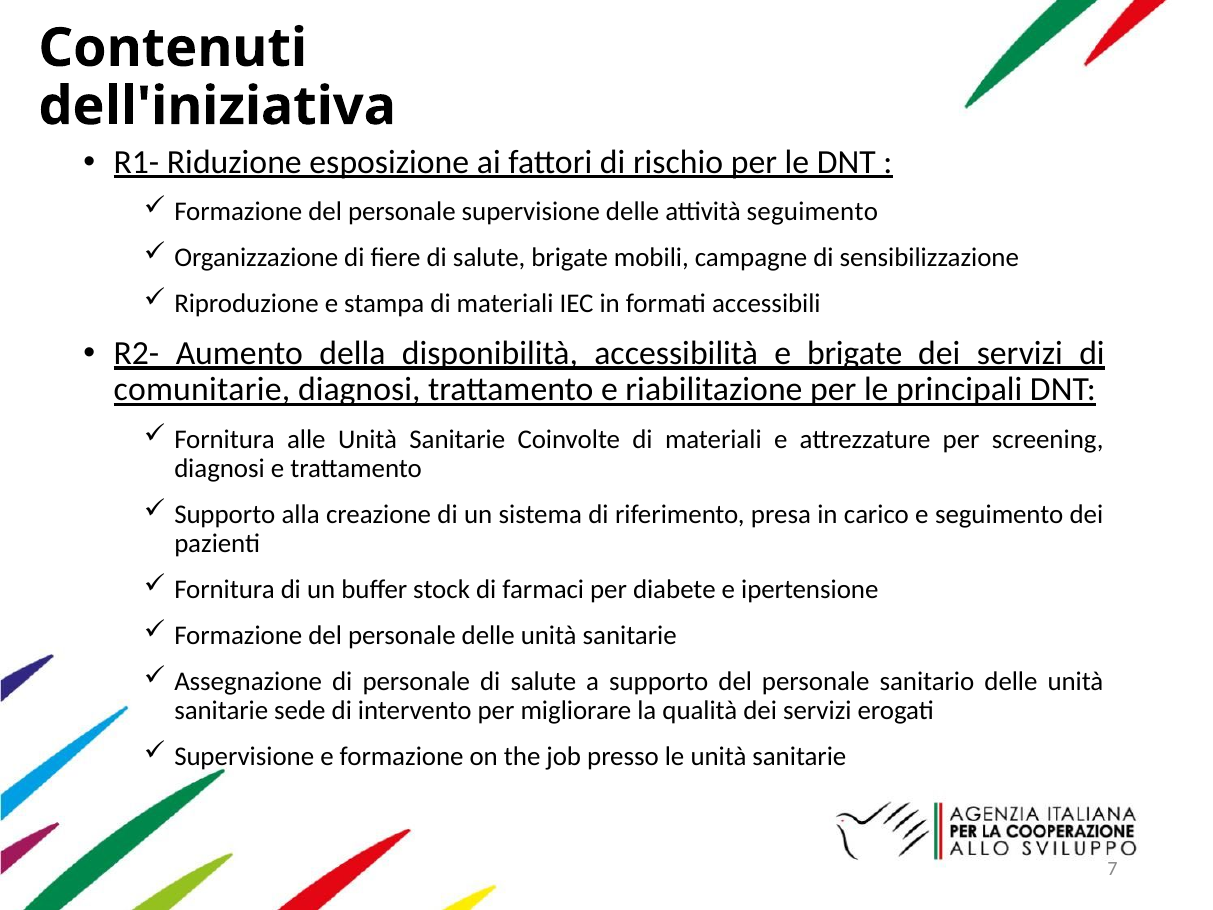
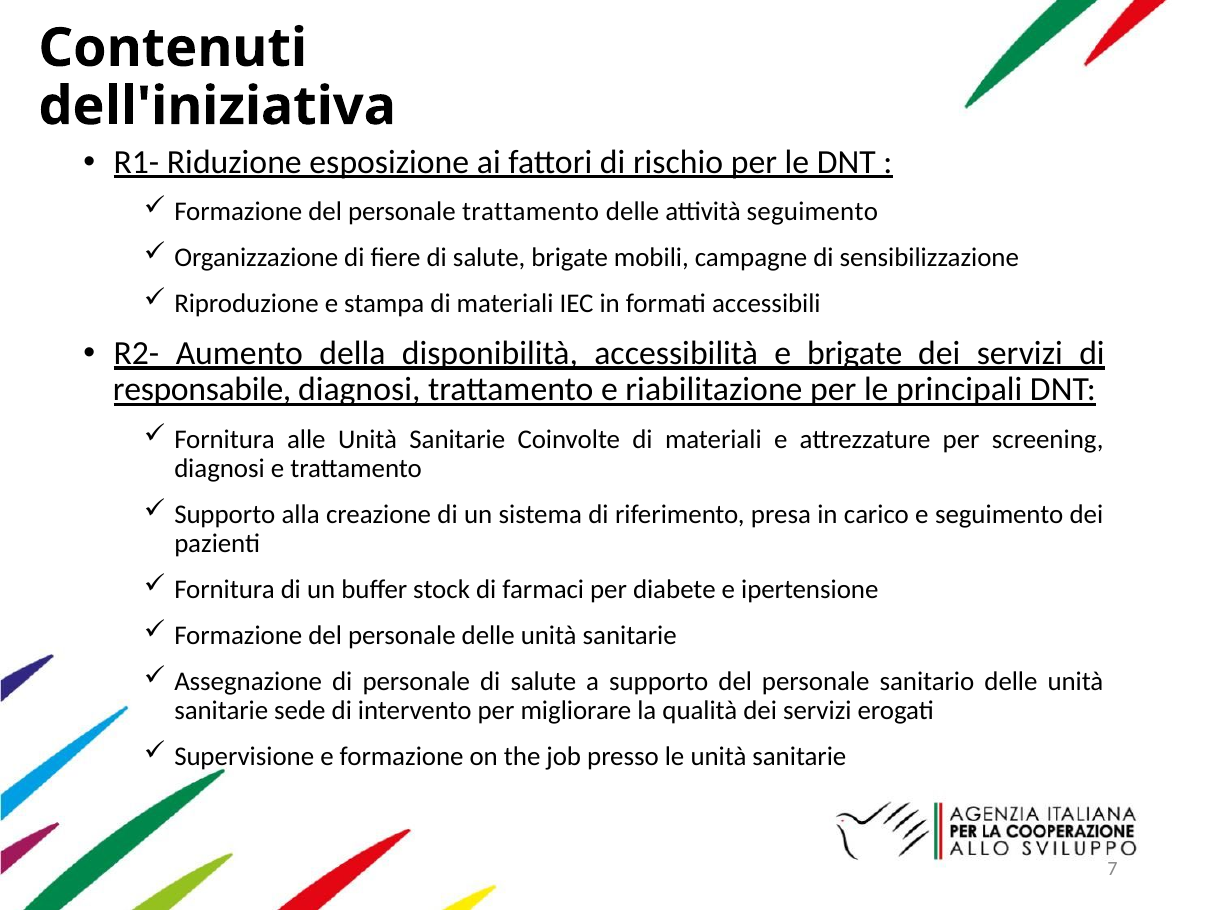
personale supervisione: supervisione -> trattamento (531, 212)
comunitarie: comunitarie -> responsabile (202, 390)
